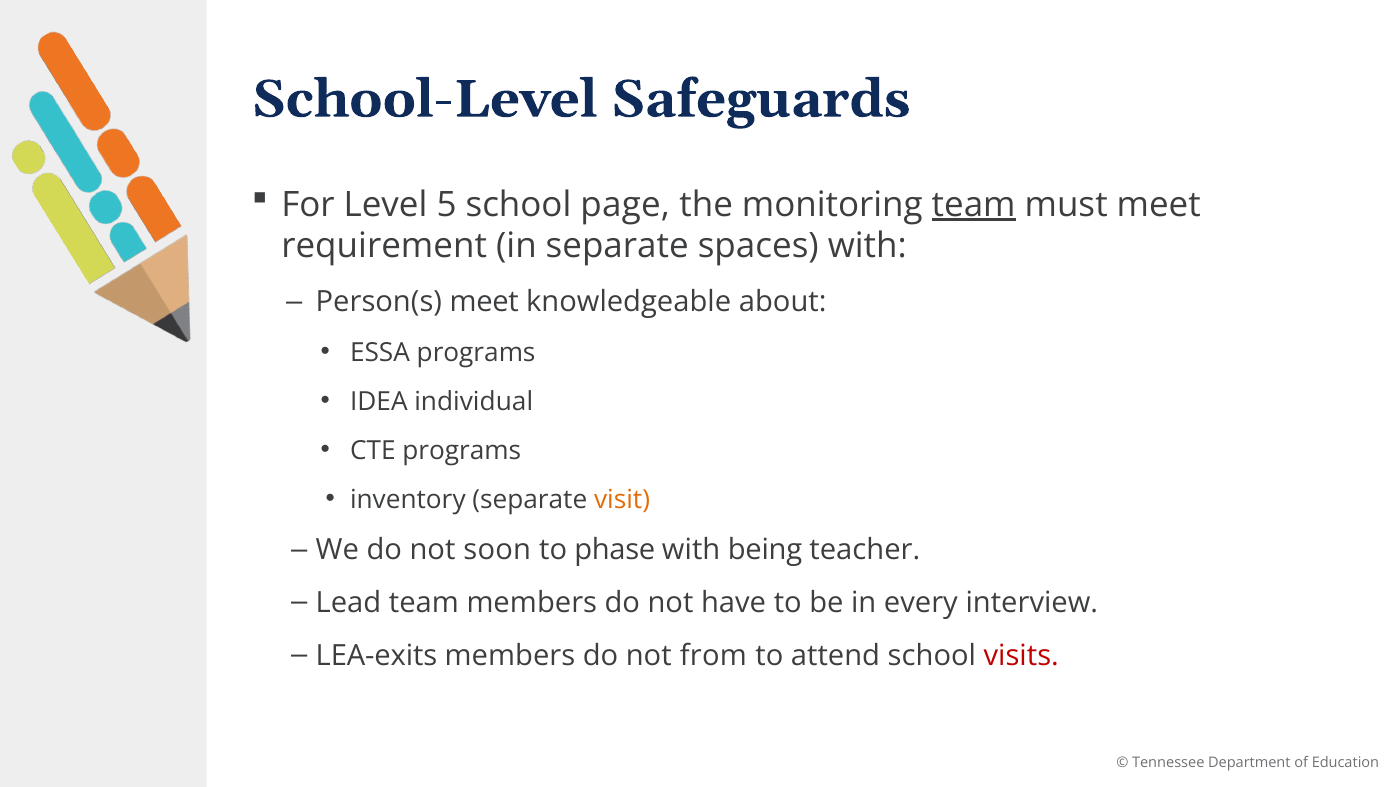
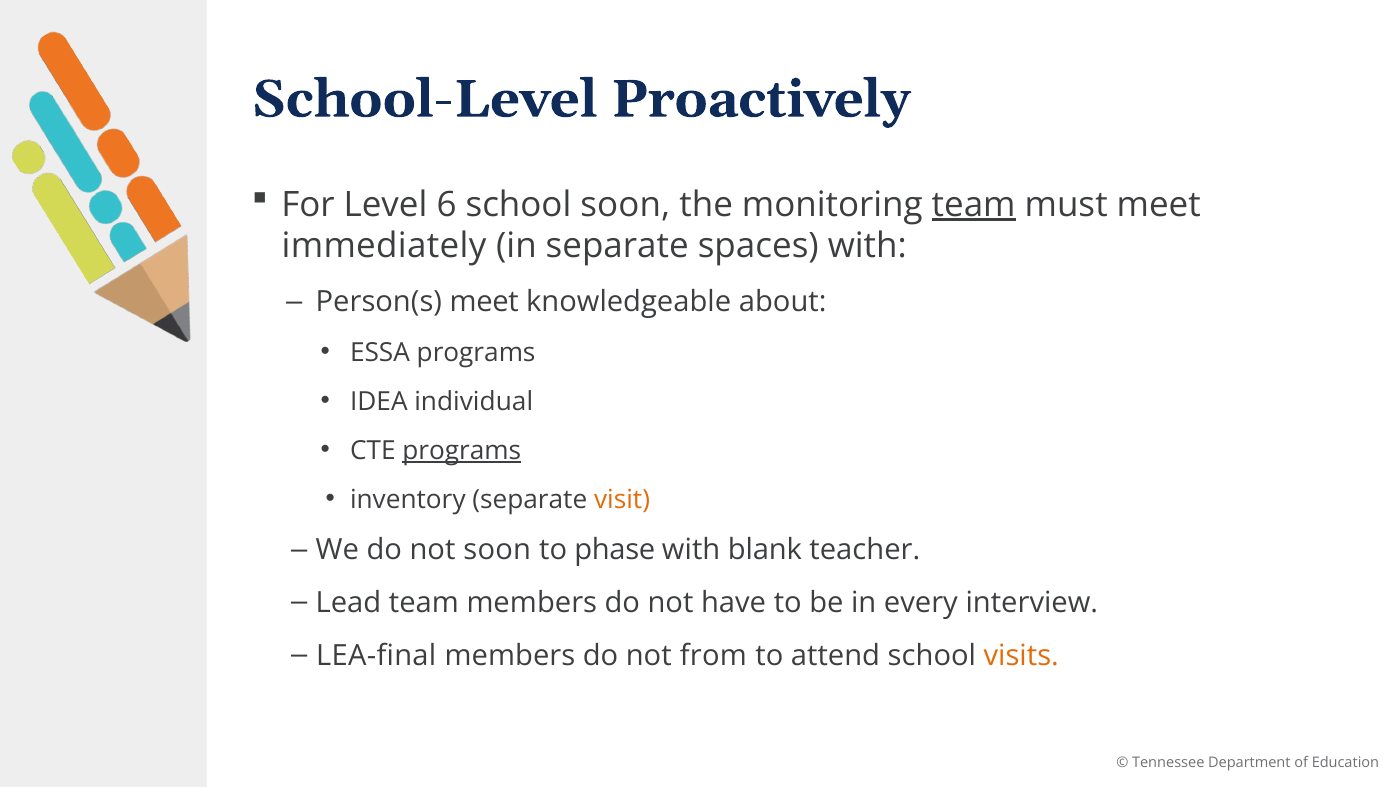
Safeguards: Safeguards -> Proactively (761, 99)
5: 5 -> 6 (447, 205)
school page: page -> soon (625, 205)
requirement: requirement -> immediately (384, 246)
programs underline: none -> present (462, 451)
being: being -> blank (765, 550)
LEA-exits: LEA-exits -> LEA-final (376, 655)
visits colour: red -> orange (1021, 655)
